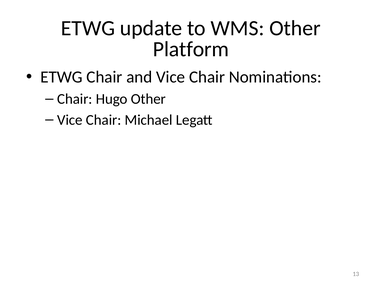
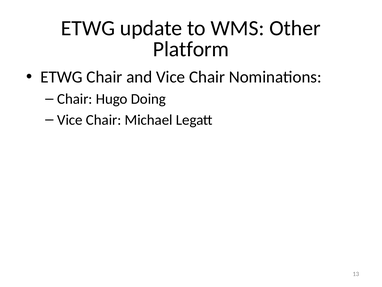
Hugo Other: Other -> Doing (148, 99)
